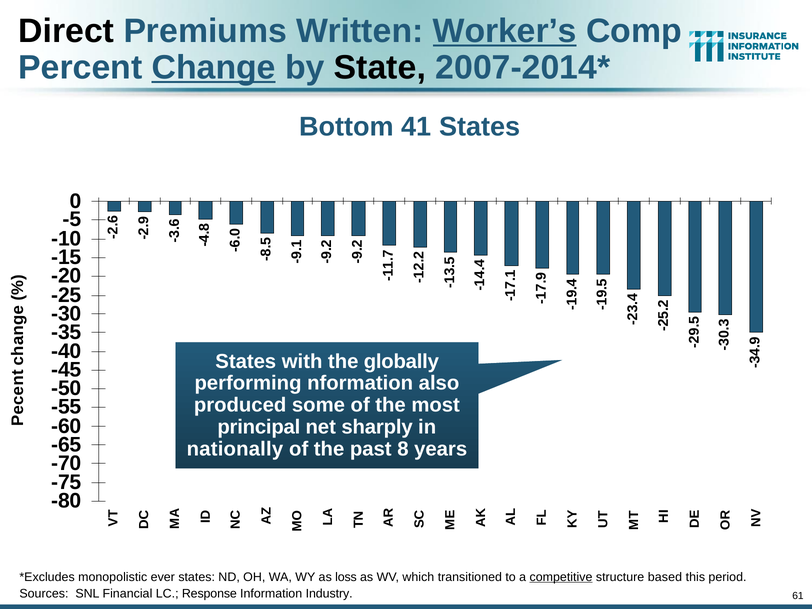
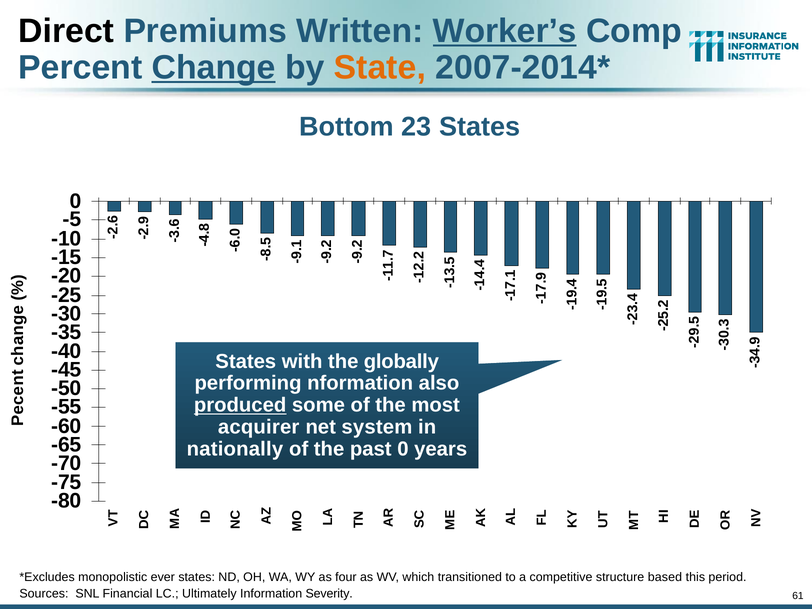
State colour: black -> orange (380, 67)
41: 41 -> 23 (416, 127)
produced underline: none -> present (240, 405)
principal: principal -> acquirer (259, 427)
sharply: sharply -> system (377, 427)
past 8: 8 -> 0 (403, 449)
loss: loss -> four (346, 577)
competitive underline: present -> none (561, 577)
Response: Response -> Ultimately (209, 594)
Industry: Industry -> Severity (329, 594)
